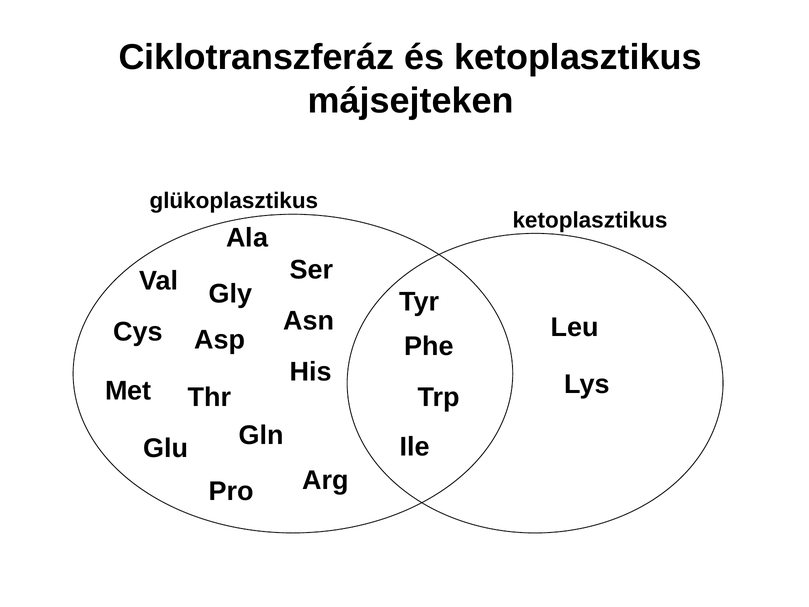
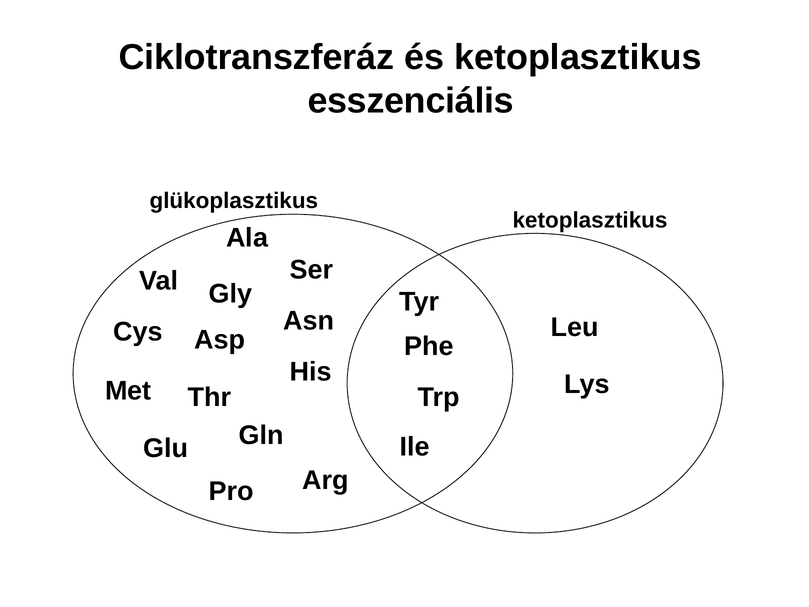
májsejteken: májsejteken -> esszenciális (411, 101)
